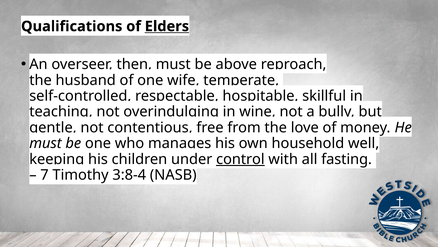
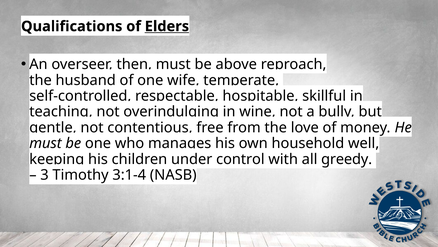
control underline: present -> none (240, 159)
fasting: fasting -> greedy (347, 159)
7: 7 -> 3 (44, 175)
3:8-4: 3:8-4 -> 3:1-4 (129, 175)
